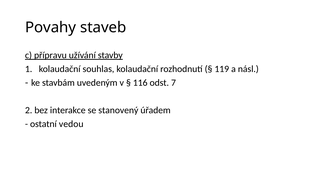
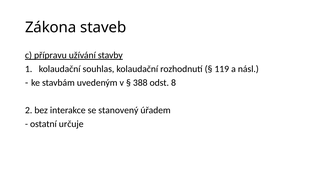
Povahy: Povahy -> Zákona (51, 28)
116: 116 -> 388 (140, 83)
7: 7 -> 8 (174, 83)
vedou: vedou -> určuje (71, 124)
